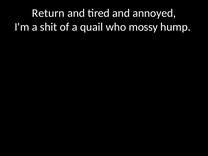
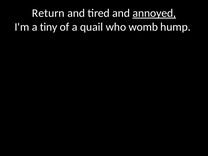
annoyed underline: none -> present (154, 13)
shit: shit -> tiny (49, 27)
mossy: mossy -> womb (143, 27)
